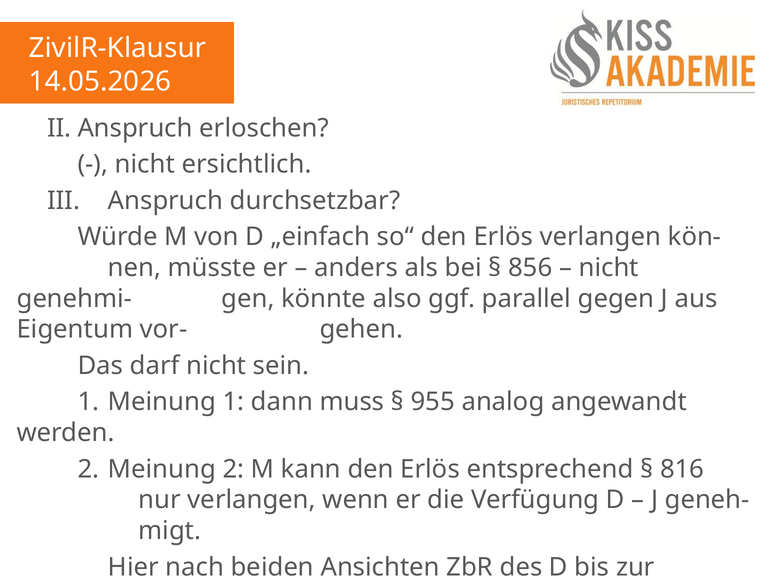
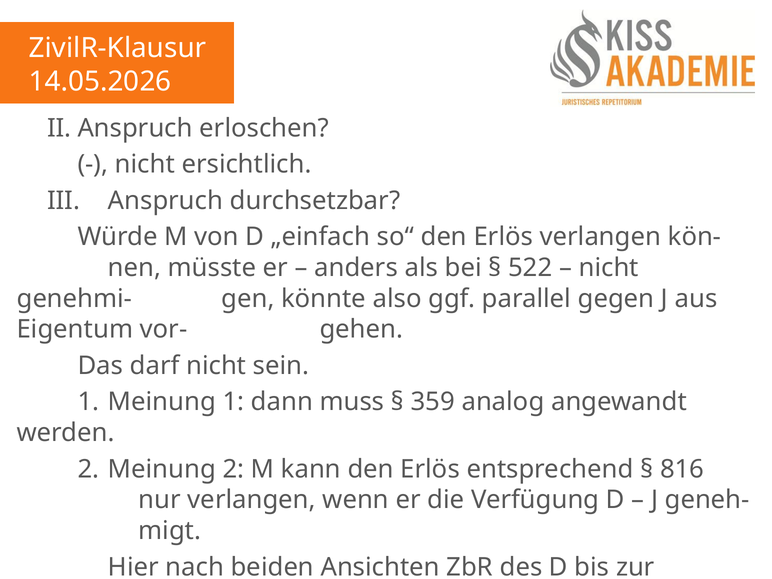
856: 856 -> 522 (530, 268)
955: 955 -> 359 (433, 402)
